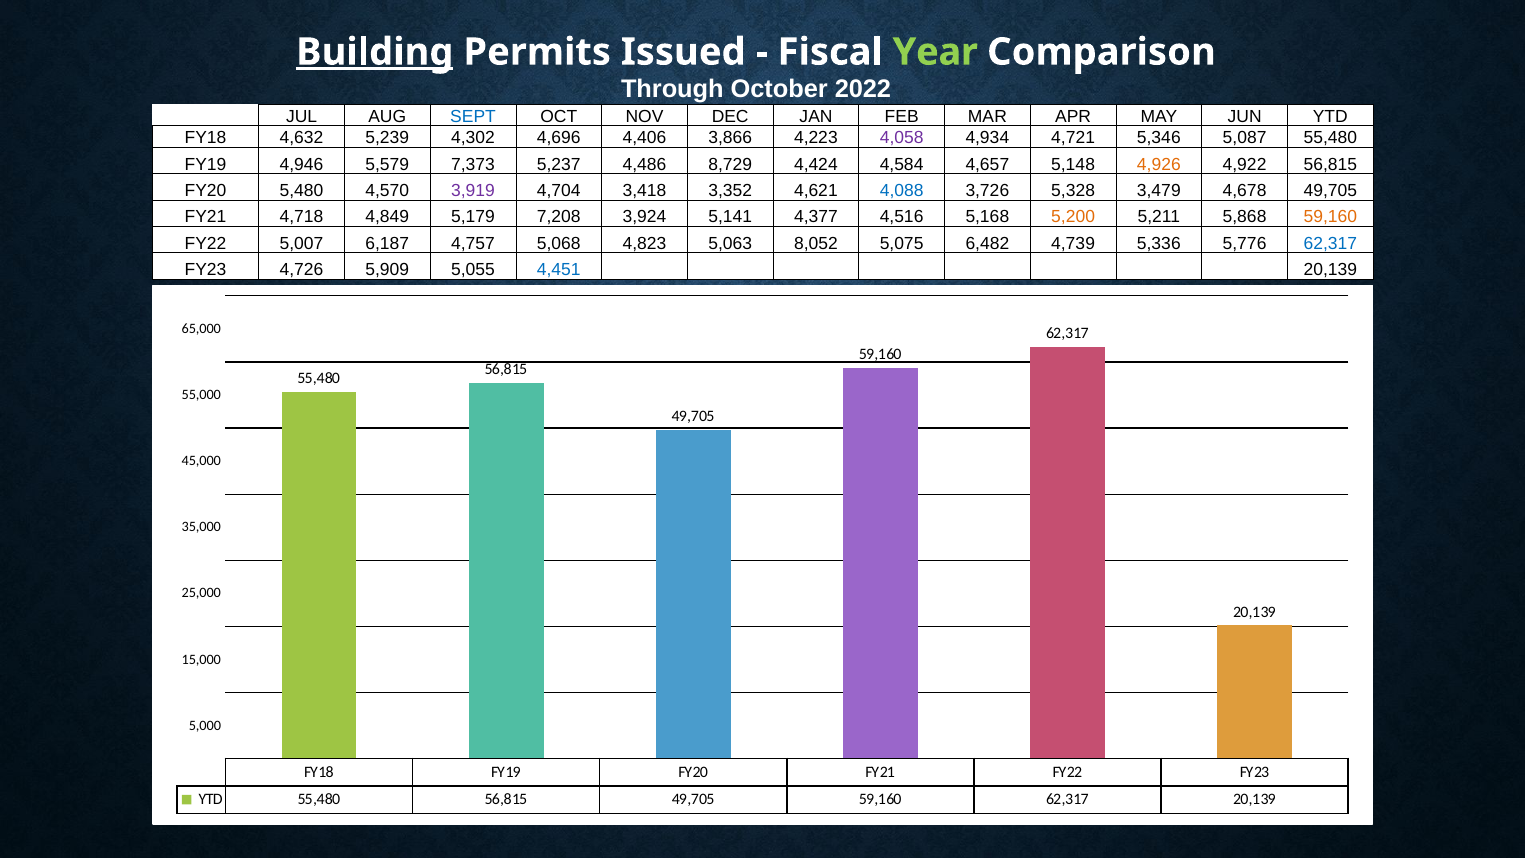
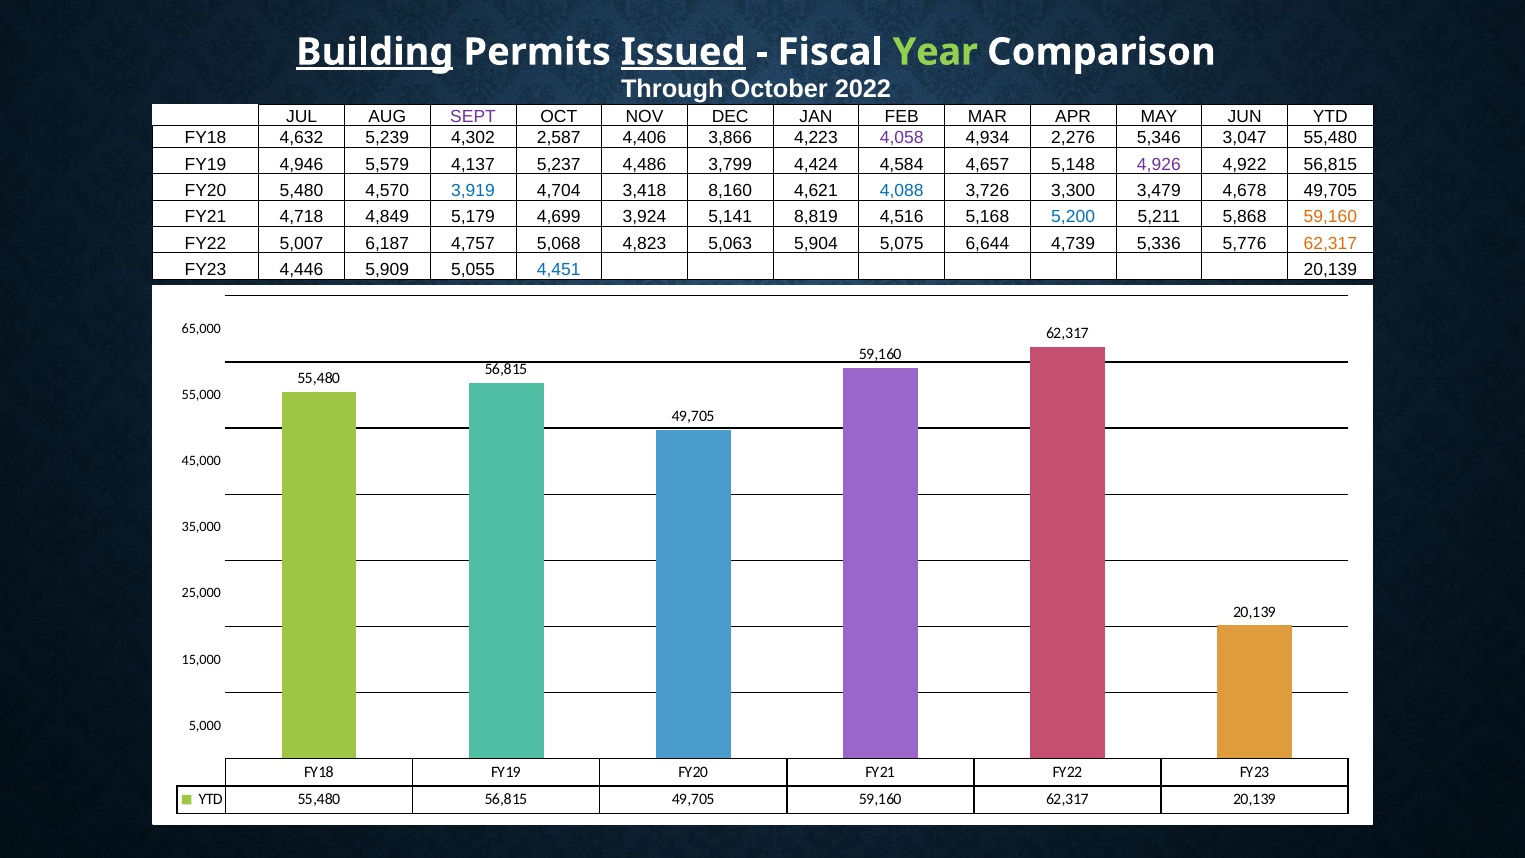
Issued underline: none -> present (683, 52)
SEPT colour: blue -> purple (473, 116)
4,696: 4,696 -> 2,587 (559, 138)
4,721: 4,721 -> 2,276 (1073, 138)
5,087: 5,087 -> 3,047 (1245, 138)
7,373: 7,373 -> 4,137 (473, 164)
8,729: 8,729 -> 3,799 (730, 164)
4,926 colour: orange -> purple (1159, 164)
3,919 colour: purple -> blue (473, 191)
3,352: 3,352 -> 8,160 (730, 191)
5,328: 5,328 -> 3,300 (1073, 191)
7,208: 7,208 -> 4,699 (559, 217)
4,377: 4,377 -> 8,819 (816, 217)
5,200 colour: orange -> blue (1073, 217)
8,052: 8,052 -> 5,904 (816, 243)
6,482: 6,482 -> 6,644 (987, 243)
62,317 colour: blue -> orange (1330, 243)
4,726: 4,726 -> 4,446 (302, 270)
